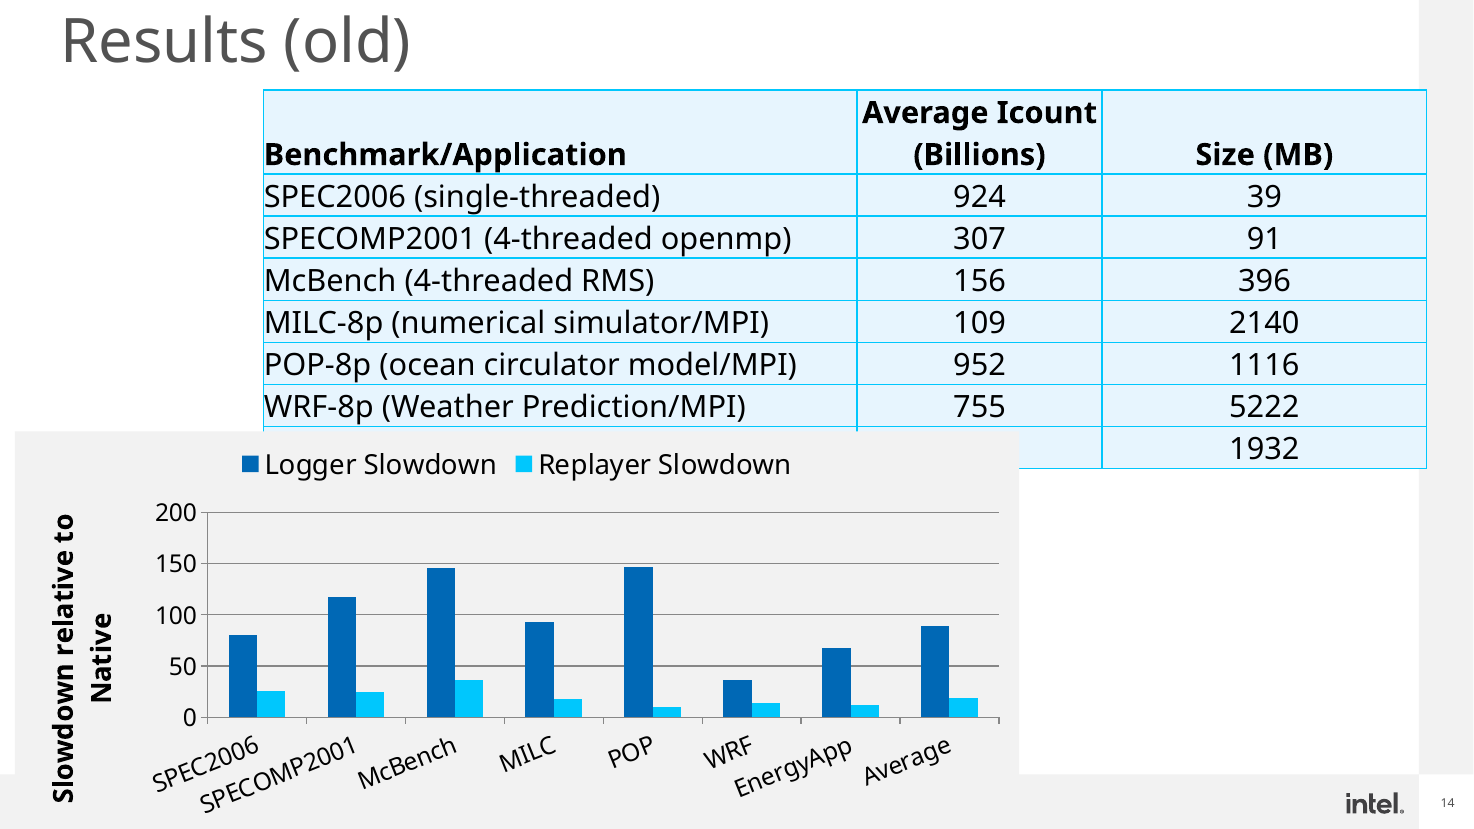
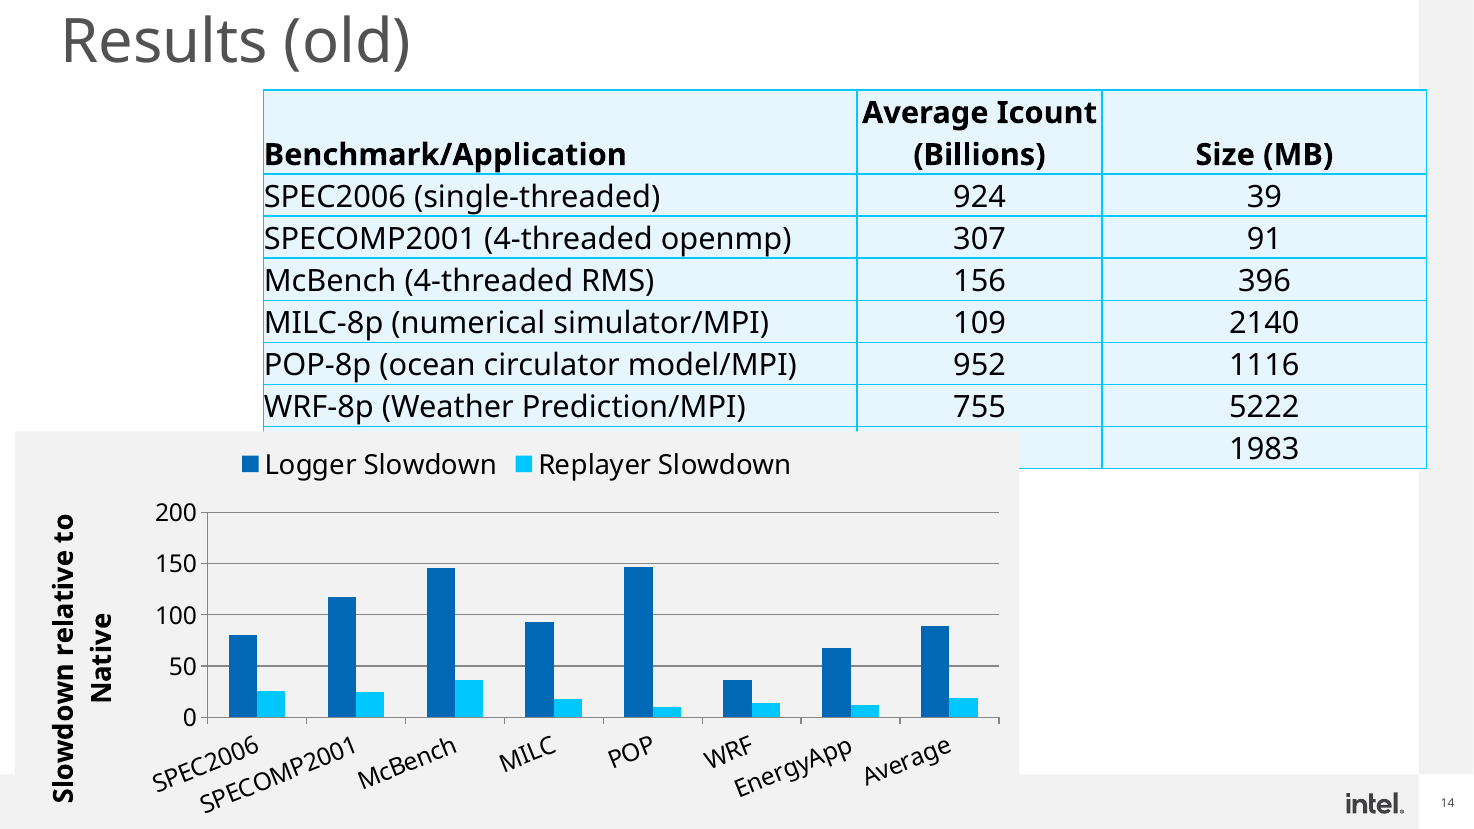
1932: 1932 -> 1983 (1264, 449)
